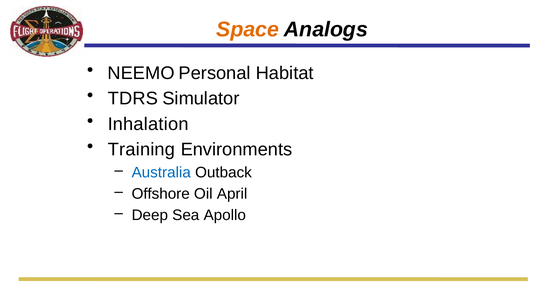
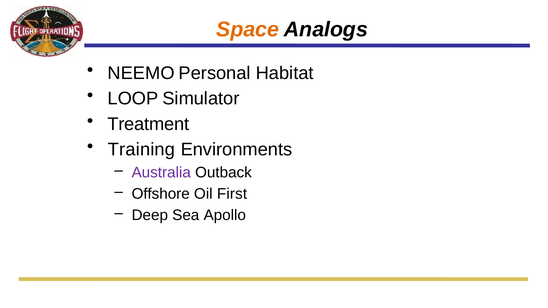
TDRS: TDRS -> LOOP (133, 99)
Inhalation: Inhalation -> Treatment (148, 124)
Australia colour: blue -> purple (161, 173)
April: April -> First (232, 194)
